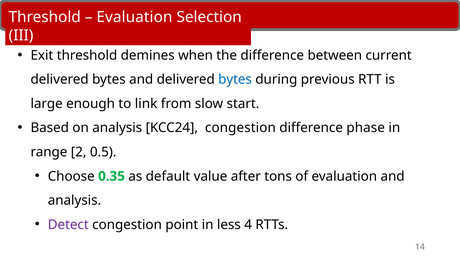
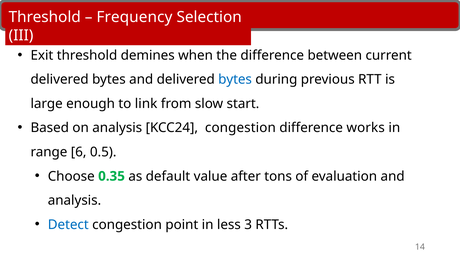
Evaluation: Evaluation -> Frequency (134, 17)
phase: phase -> works (366, 128)
2: 2 -> 6 (79, 152)
Detect colour: purple -> blue (68, 224)
4: 4 -> 3 (248, 224)
